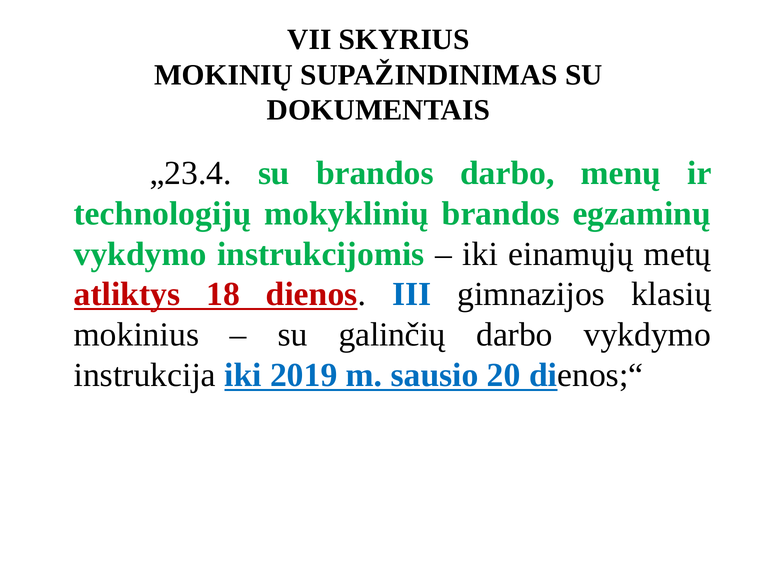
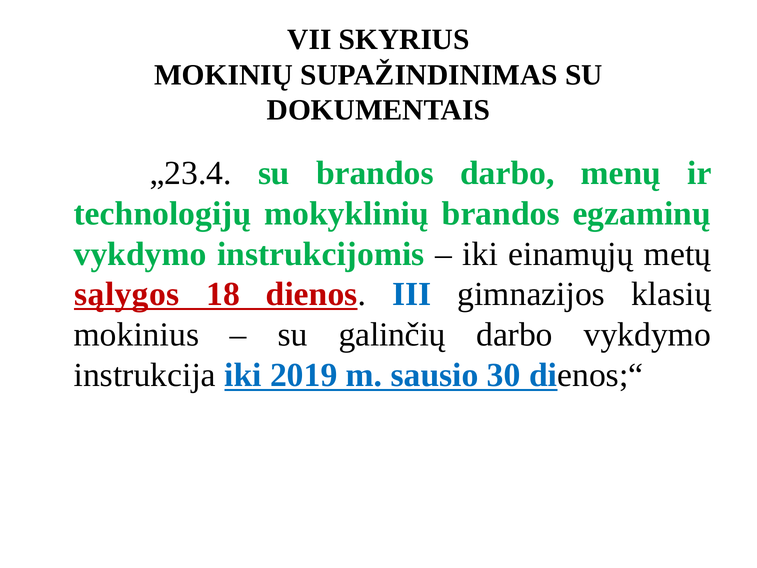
atliktys: atliktys -> sąlygos (127, 294)
20: 20 -> 30 (504, 375)
